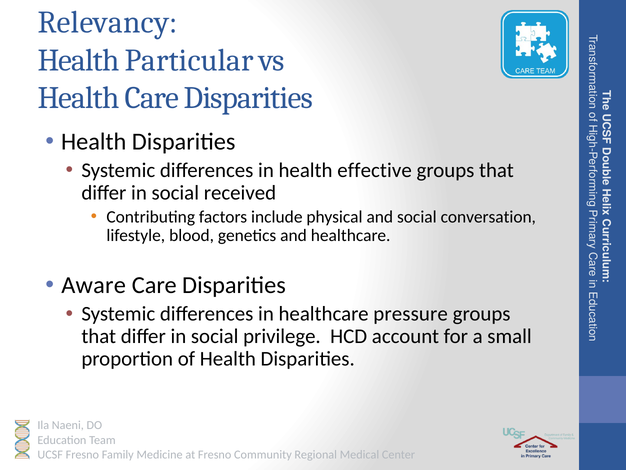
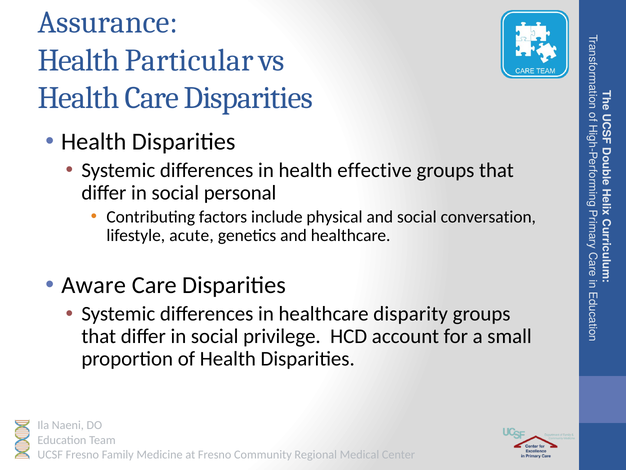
Relevancy: Relevancy -> Assurance (108, 23)
received: received -> personal (240, 192)
blood: blood -> acute (192, 235)
pressure: pressure -> disparity (411, 314)
